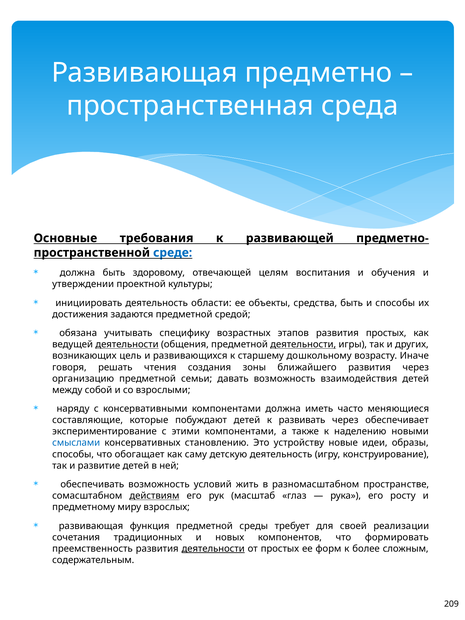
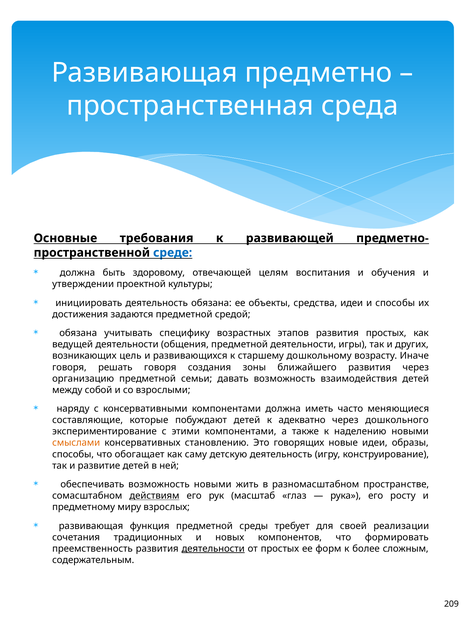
деятельность области: области -> обязана (211, 303)
средства быть: быть -> идеи (352, 303)
деятельности underline: present -> none (127, 344)
деятельности underline: present -> none (303, 344)
решать чтения: чтения -> говоря (160, 367)
развивать: развивать -> адекватно (302, 420)
обеспечивает: обеспечивает -> дошкольного (397, 420)
смыслами colour: blue -> orange (76, 443)
устройству: устройству -> говорящих (299, 443)
возможность условий: условий -> новыми (213, 484)
